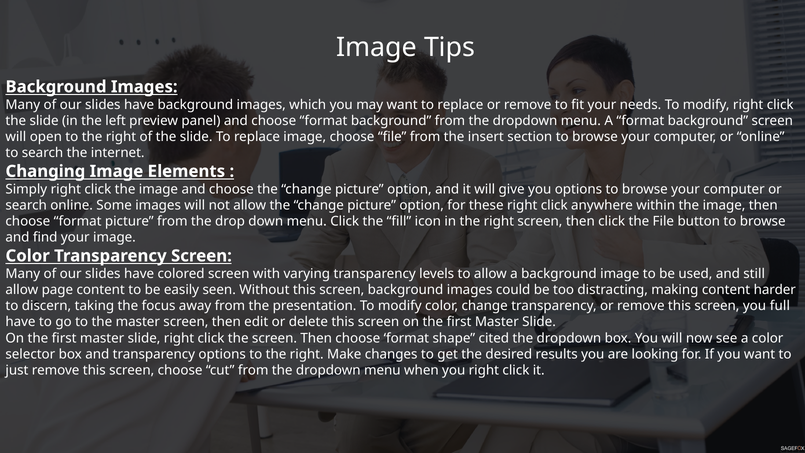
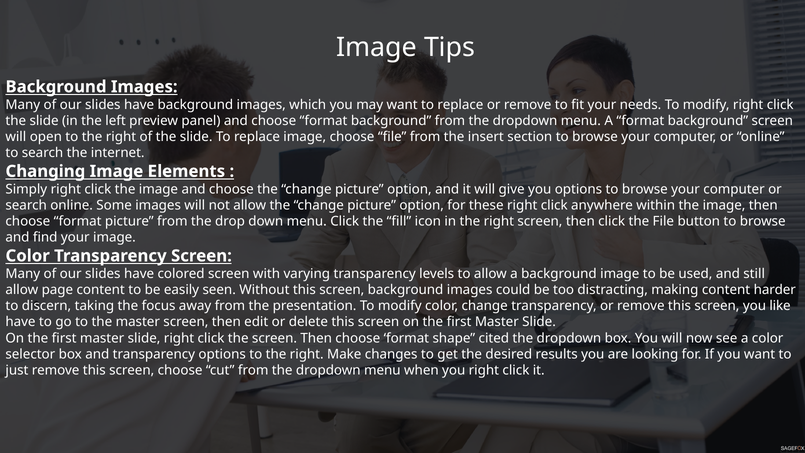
full: full -> like (780, 306)
